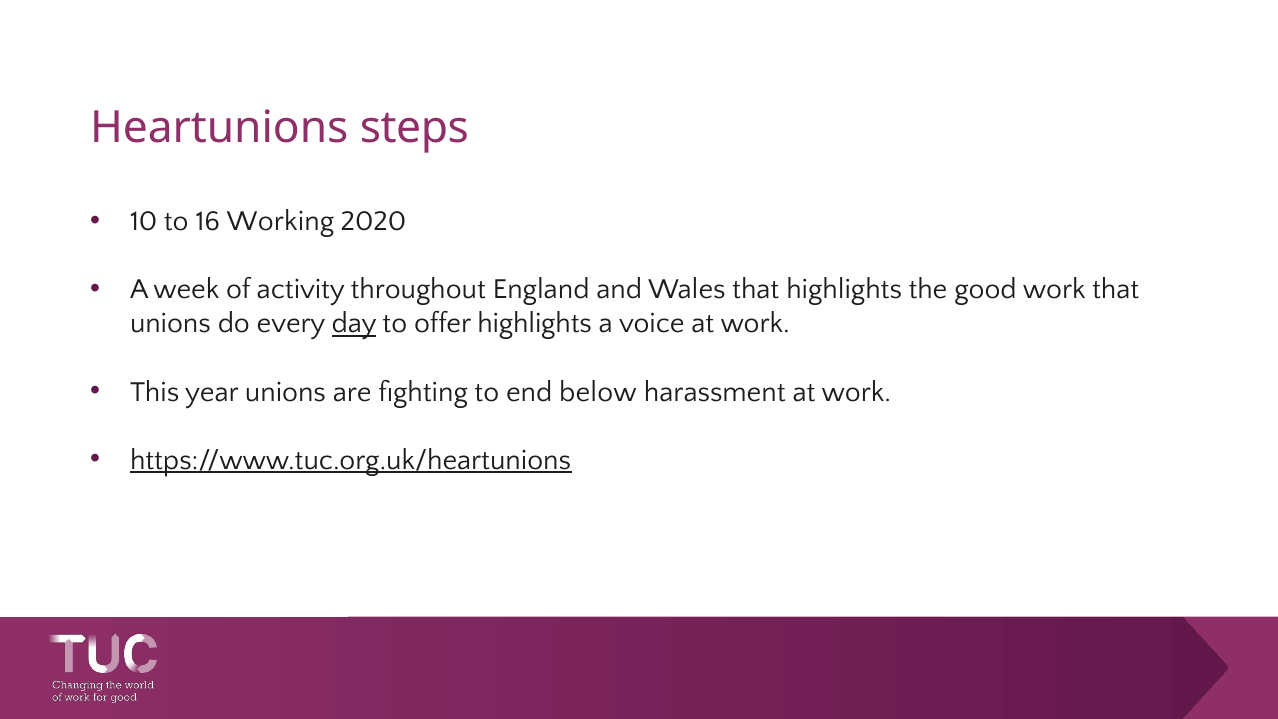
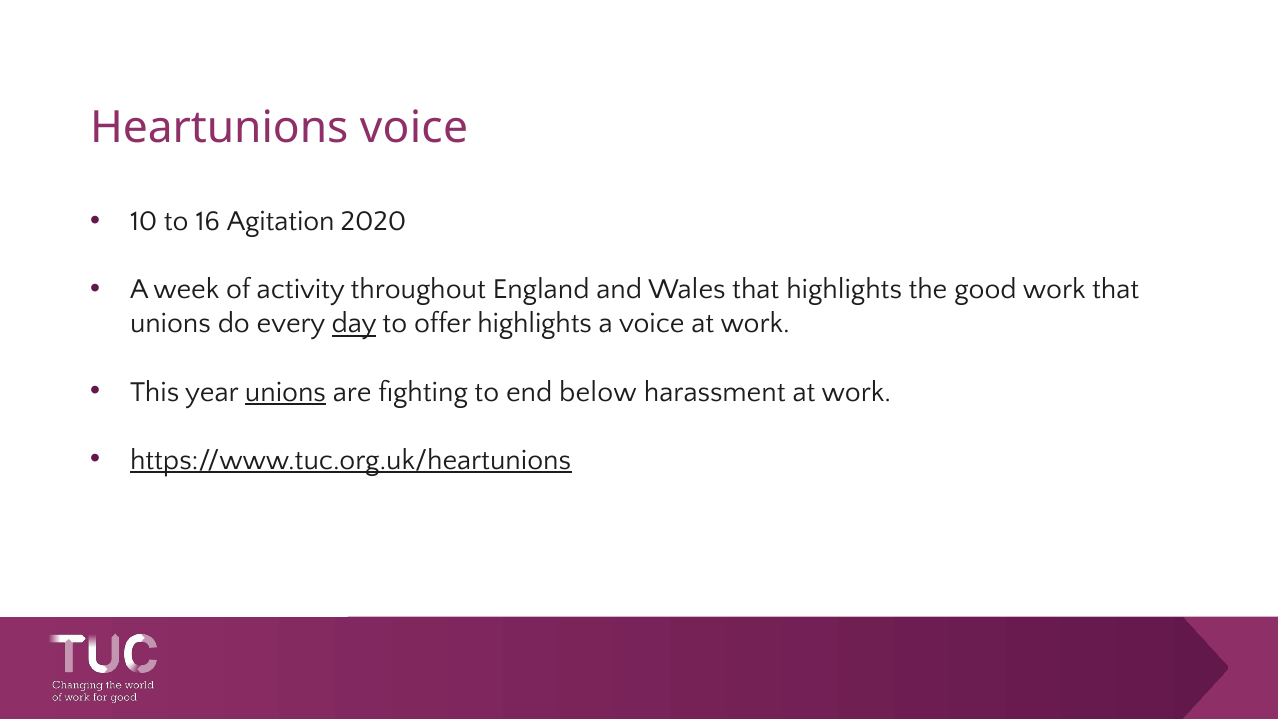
Heartunions steps: steps -> voice (414, 128)
Working: Working -> Agitation (281, 221)
unions underline: none -> present (285, 392)
